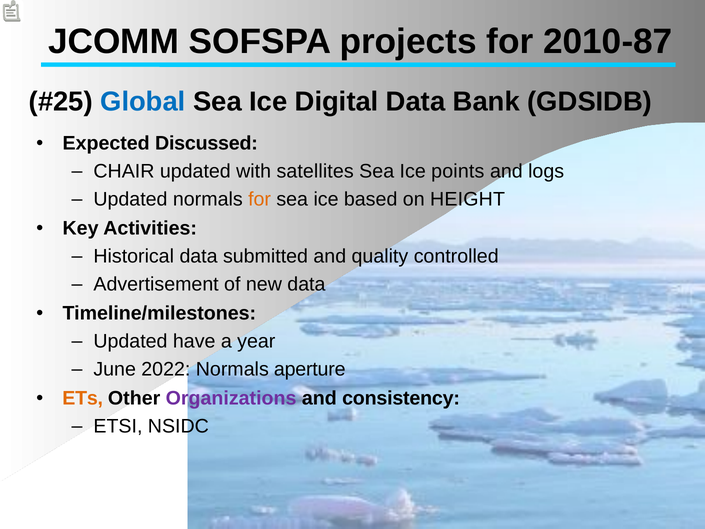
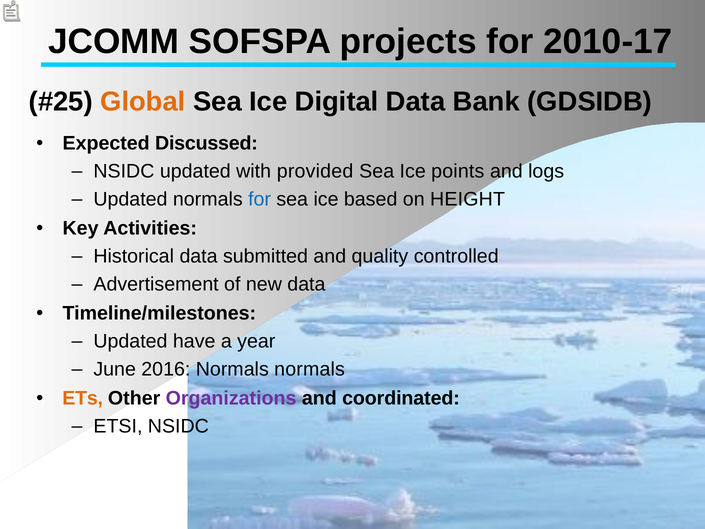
2010-87: 2010-87 -> 2010-17 (608, 42)
Global colour: blue -> orange (143, 102)
CHAIR: CHAIR -> NSIDC (124, 171)
satellites: satellites -> provided (315, 171)
for colour: orange -> blue (260, 199)
2022: 2022 -> 2016 (166, 369)
Normals aperture: aperture -> normals (310, 369)
consistency: consistency -> coordinated (401, 398)
